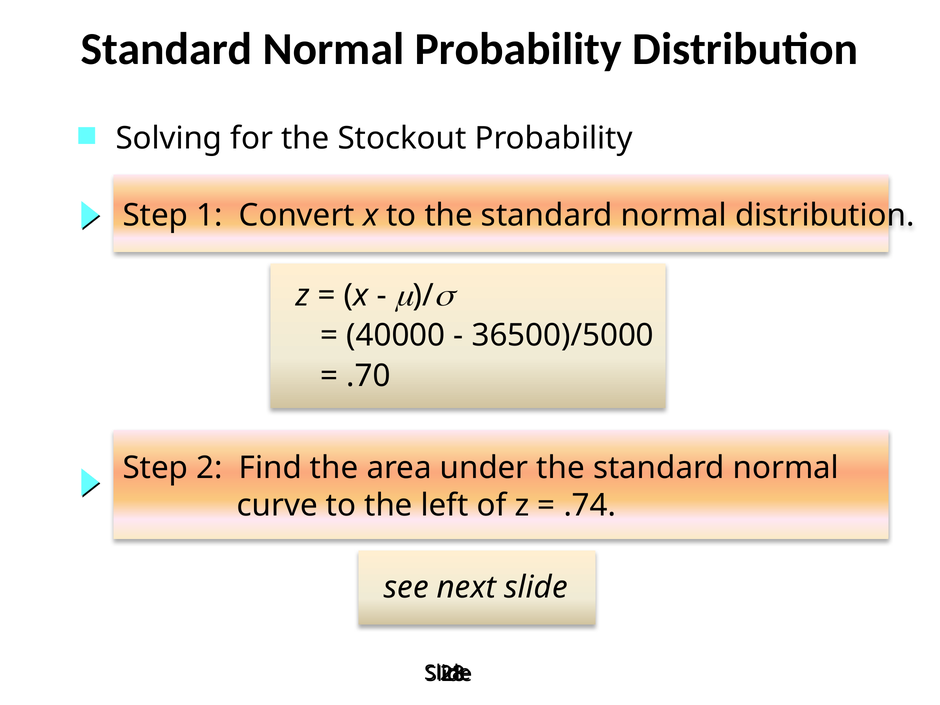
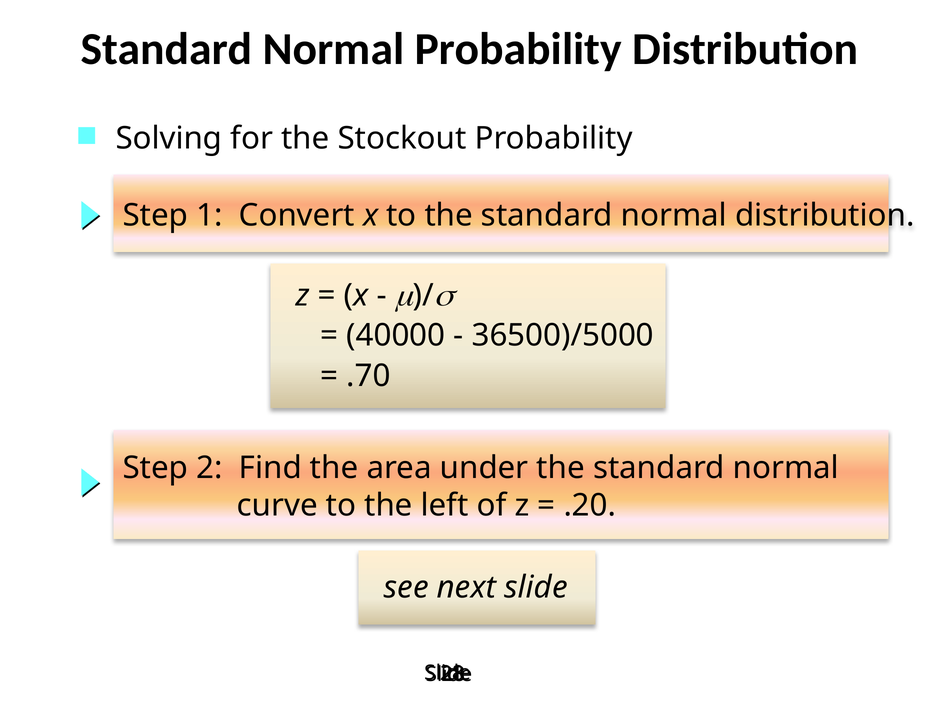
.74: .74 -> .20 (590, 505)
